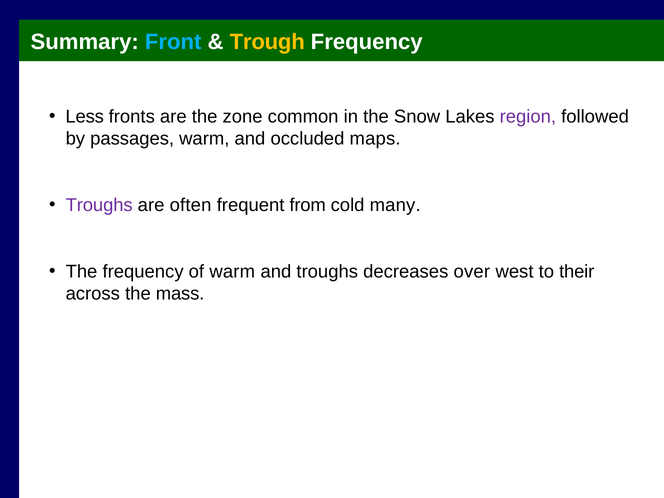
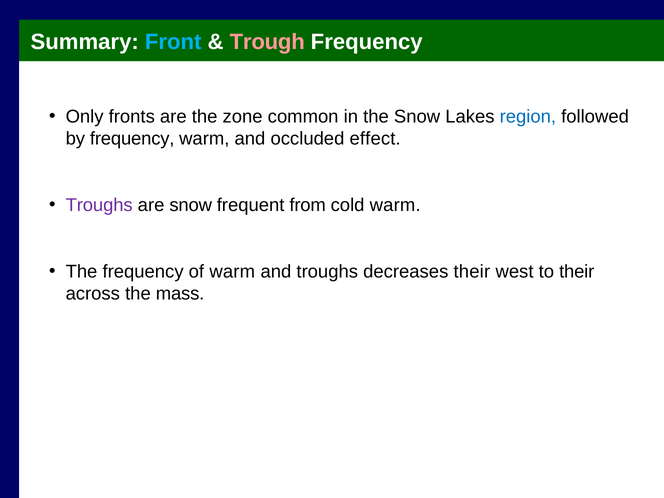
Trough colour: yellow -> pink (267, 42)
Less: Less -> Only (85, 117)
region colour: purple -> blue (528, 117)
by passages: passages -> frequency (132, 139)
maps: maps -> effect (375, 139)
are often: often -> snow (191, 205)
cold many: many -> warm (395, 205)
decreases over: over -> their (472, 272)
